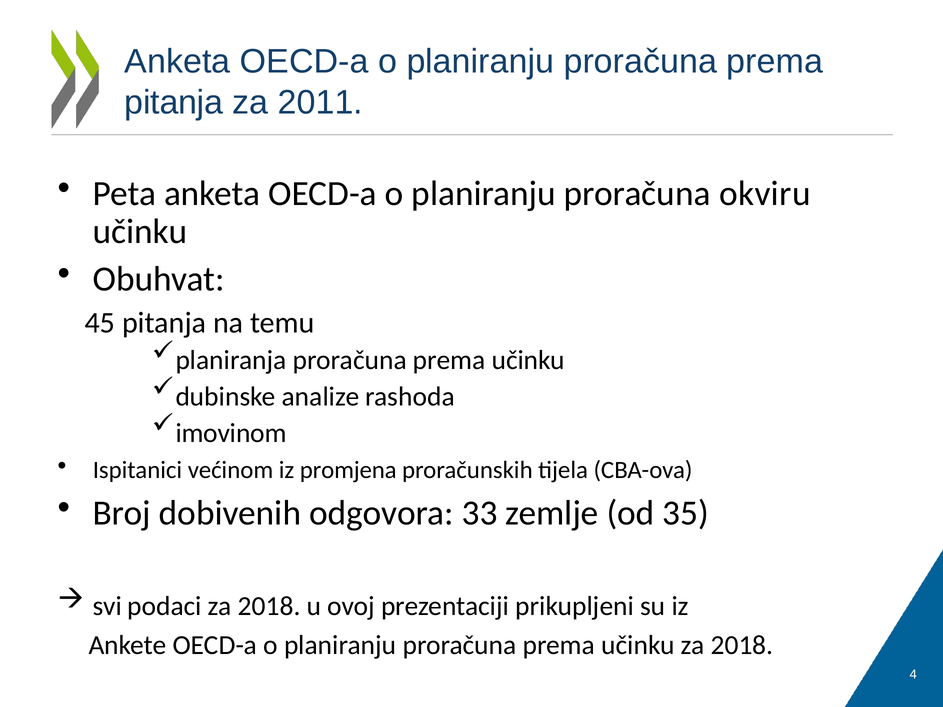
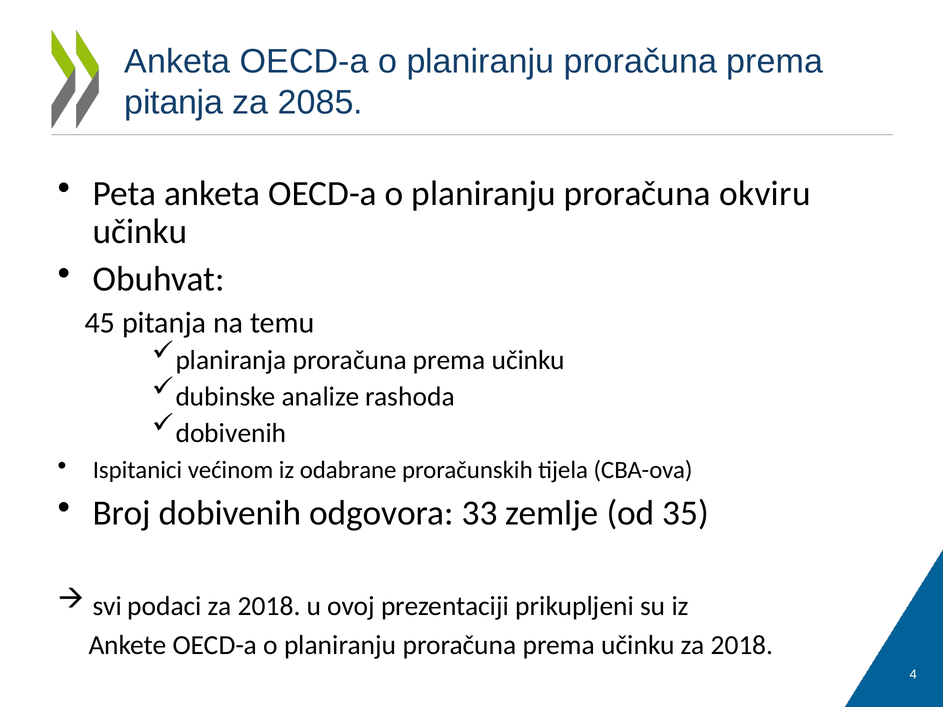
2011: 2011 -> 2085 (320, 102)
imovinom: imovinom -> dobivenih (231, 433)
promjena: promjena -> odabrane (348, 470)
